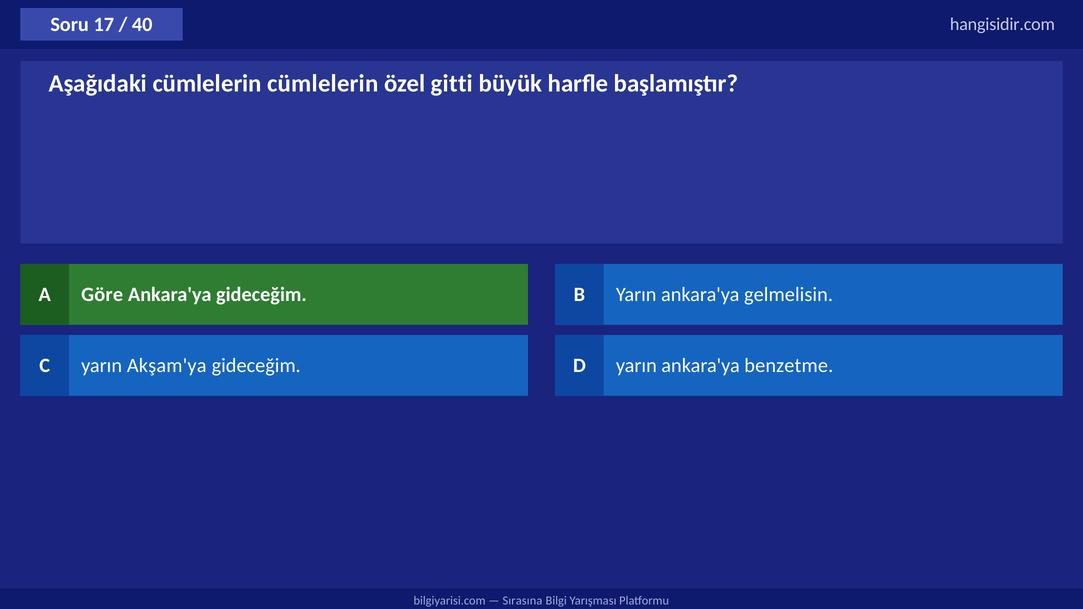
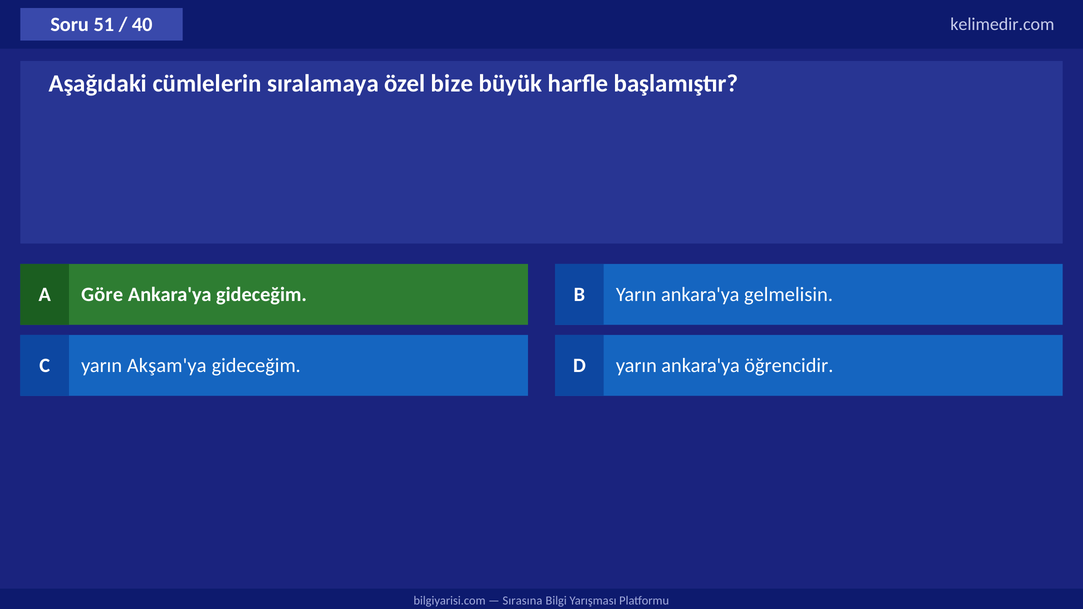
17: 17 -> 51 (104, 25)
hangisidir.com: hangisidir.com -> kelimedir.com (1002, 25)
cümlelerin cümlelerin: cümlelerin -> sıralamaya (323, 83)
gitti: gitti -> bize (452, 83)
benzetme: benzetme -> öğrencidir (789, 366)
